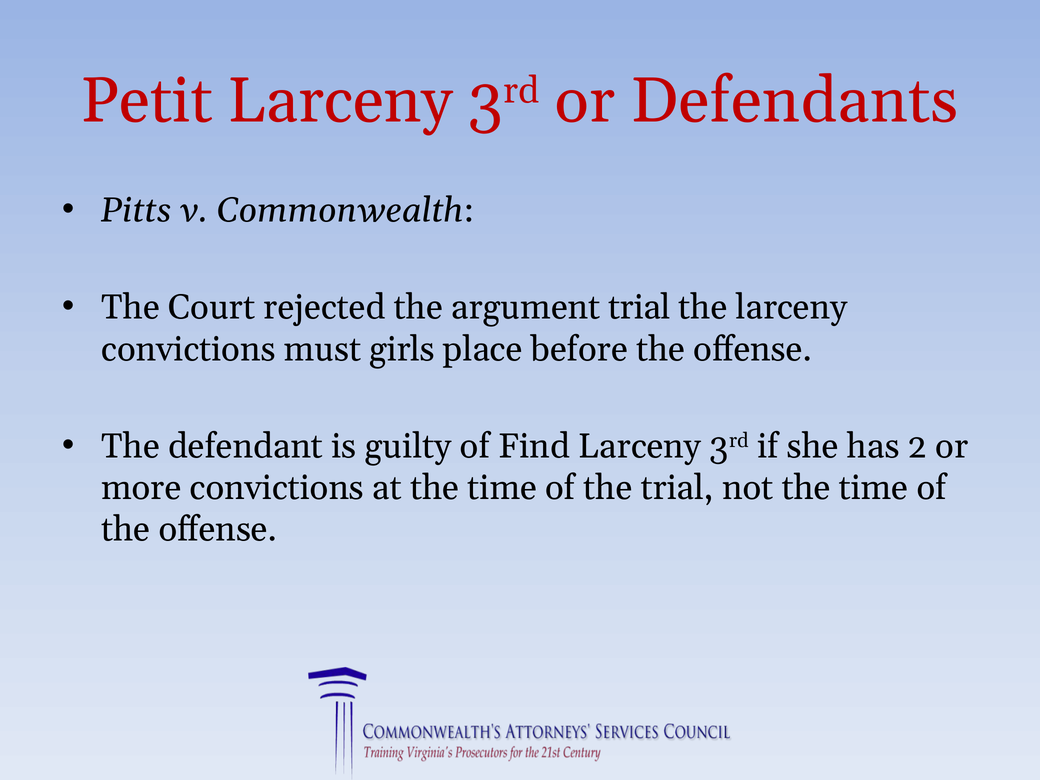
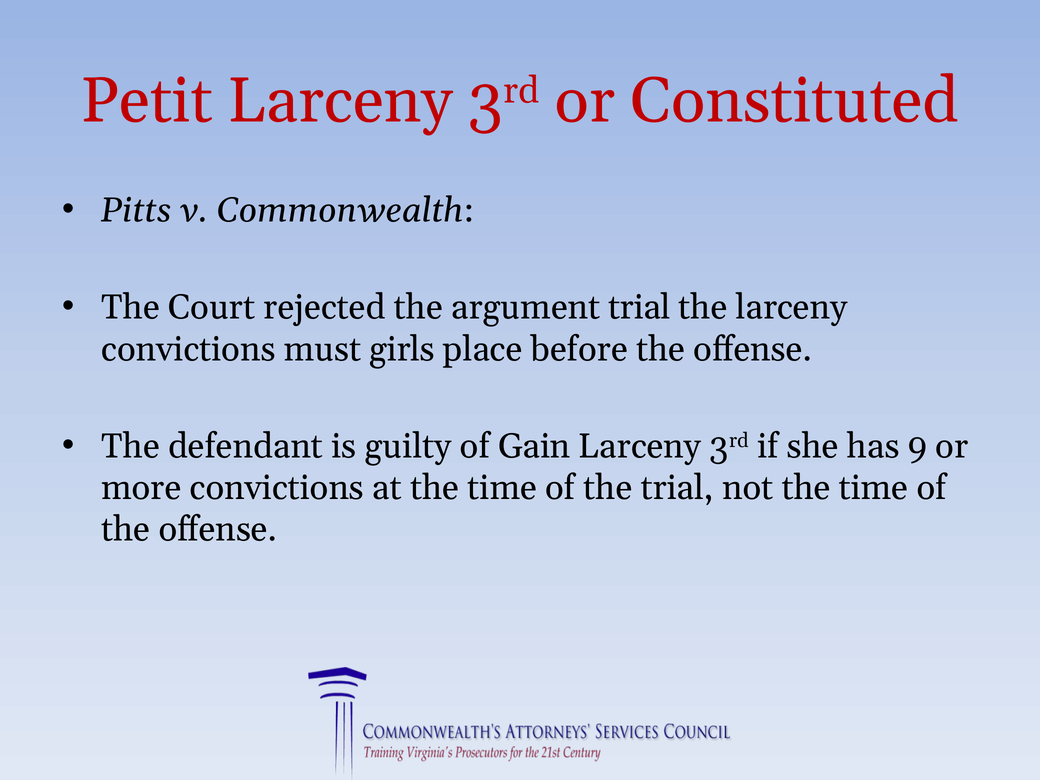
Defendants: Defendants -> Constituted (795, 101)
Find: Find -> Gain (534, 446)
2: 2 -> 9 (918, 446)
